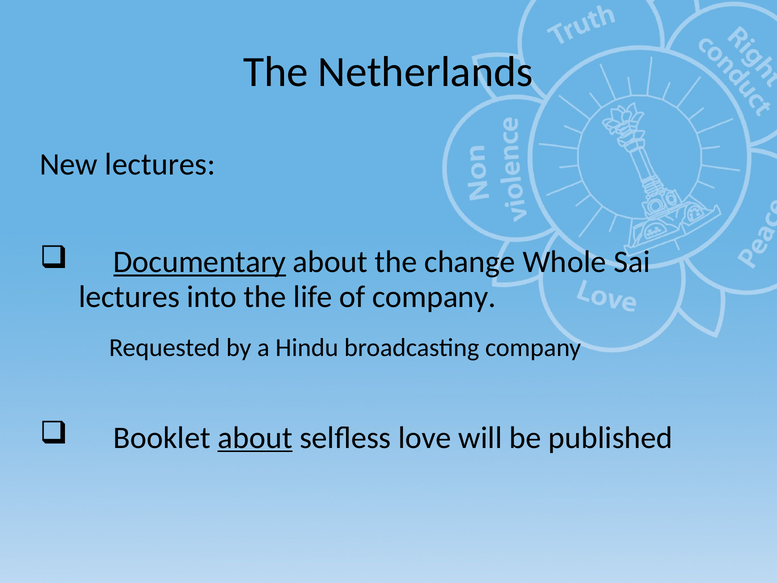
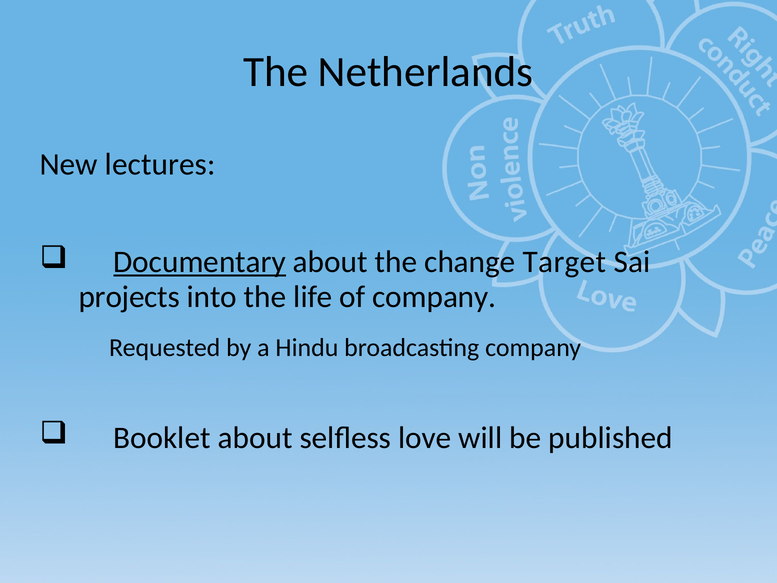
Whole: Whole -> Target (564, 262)
lectures: lectures -> projects (129, 297)
about underline: present -> none (255, 438)
